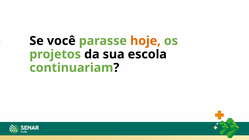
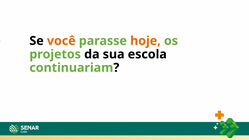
você colour: black -> orange (61, 41)
